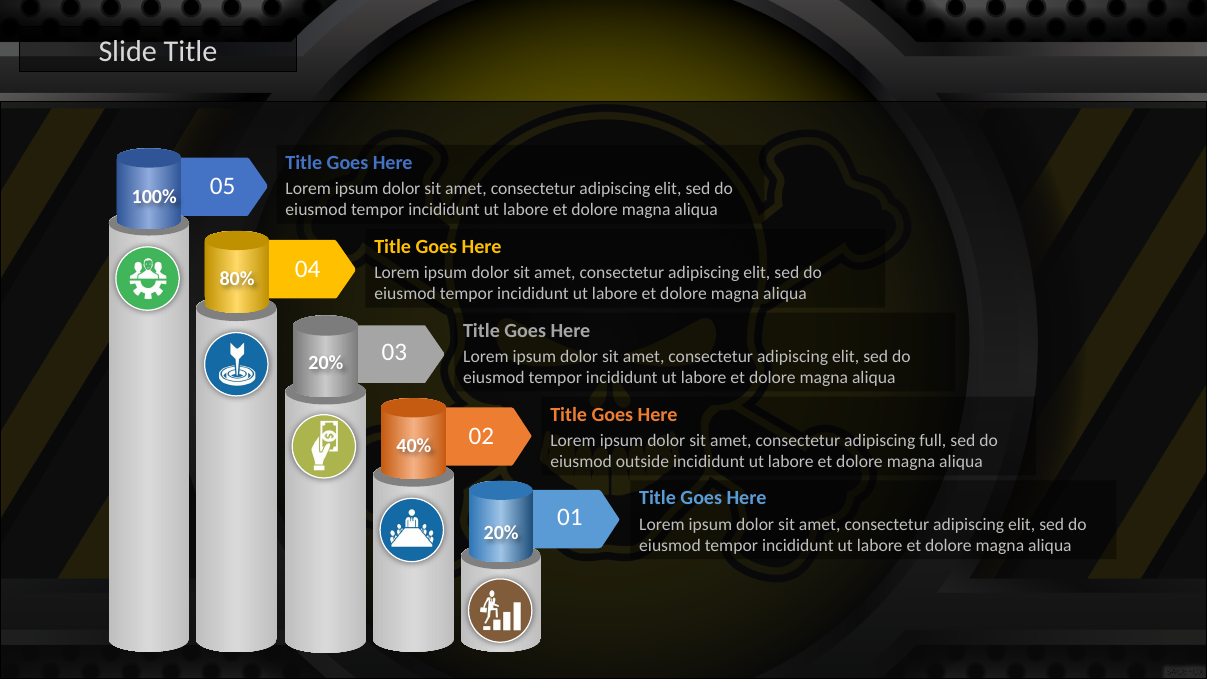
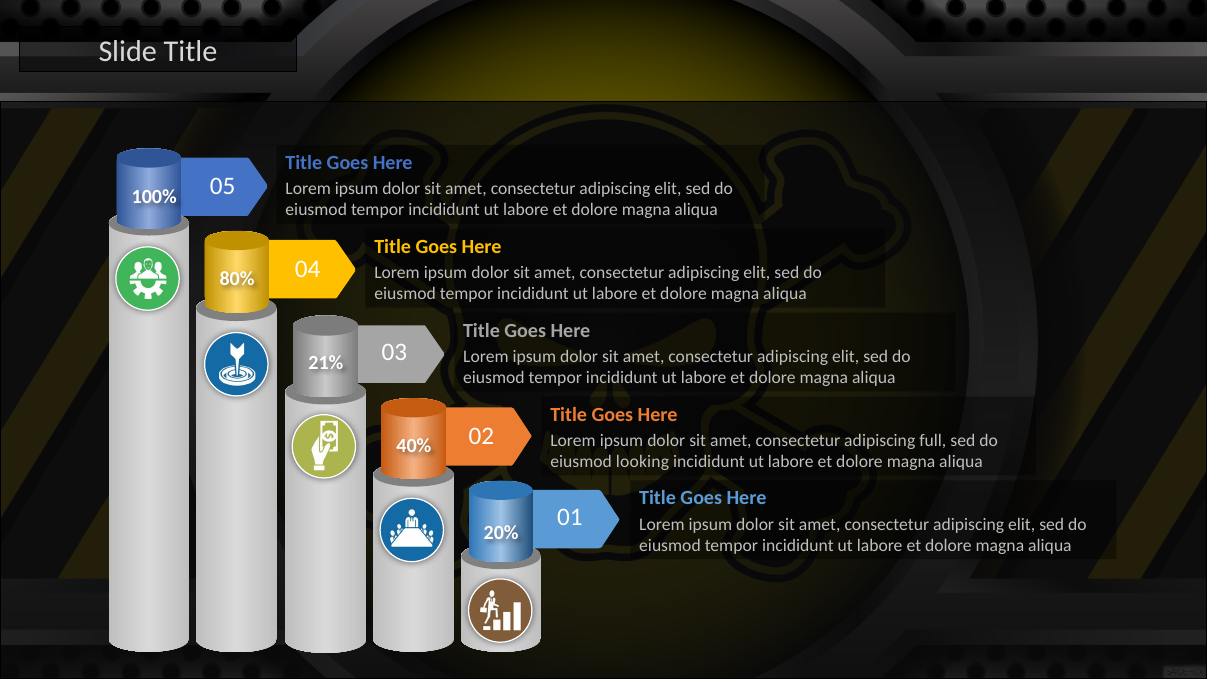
20%: 20% -> 21% (326, 363)
outside: outside -> looking (642, 462)
